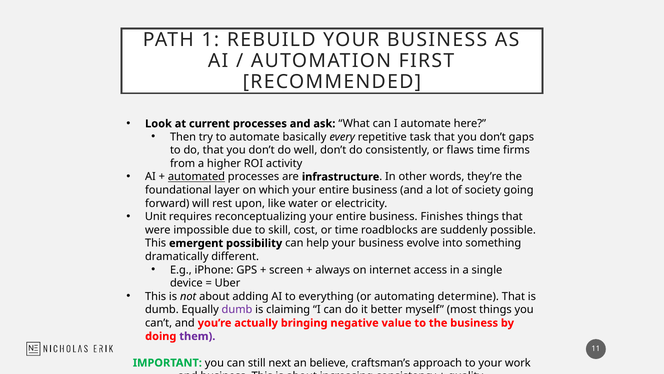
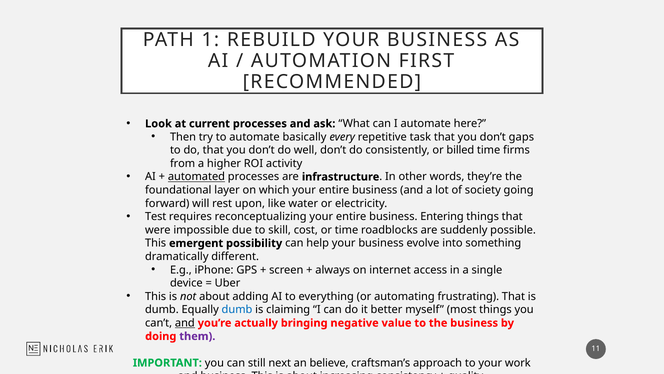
flaws: flaws -> billed (460, 150)
Unit: Unit -> Test (156, 216)
Finishes: Finishes -> Entering (442, 216)
determine: determine -> frustrating (468, 296)
dumb colour: purple -> blue (237, 309)
and underline: none -> present (185, 323)
